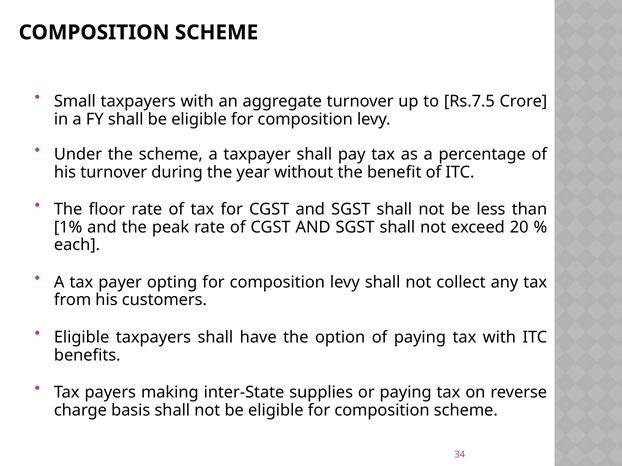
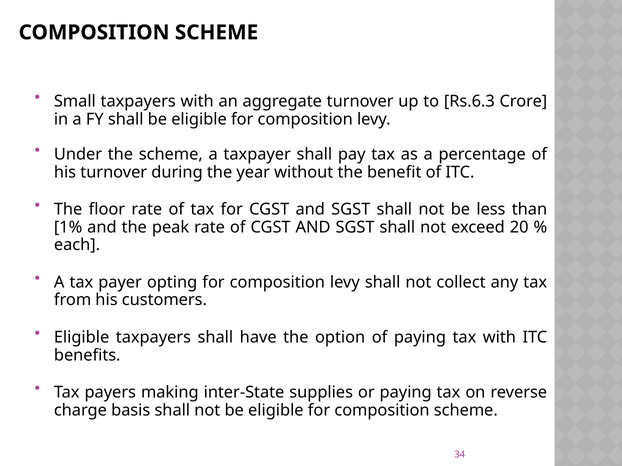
Rs.7.5: Rs.7.5 -> Rs.6.3 (469, 102)
